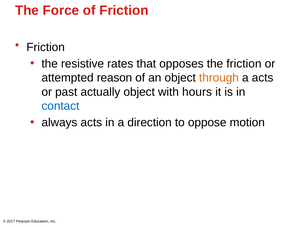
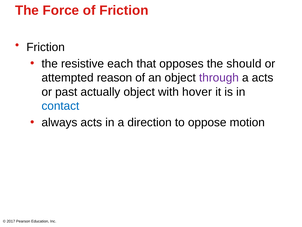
rates: rates -> each (120, 64)
the friction: friction -> should (244, 64)
through colour: orange -> purple (219, 78)
hours: hours -> hover (197, 92)
